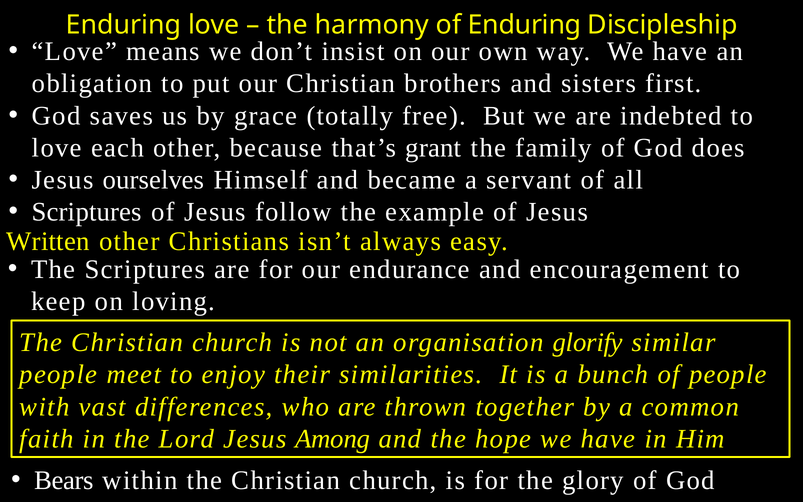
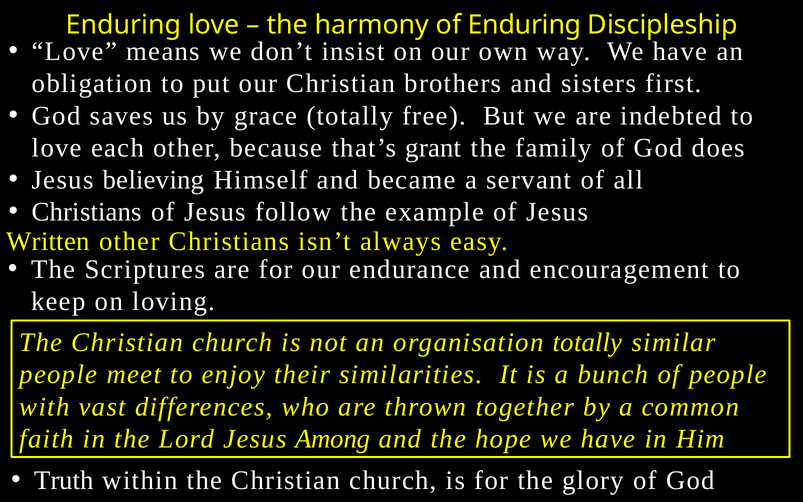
ourselves: ourselves -> believing (153, 180)
Scriptures: Scriptures -> Christians (87, 212)
organisation glorify: glorify -> totally (588, 342)
Bears: Bears -> Truth (64, 480)
